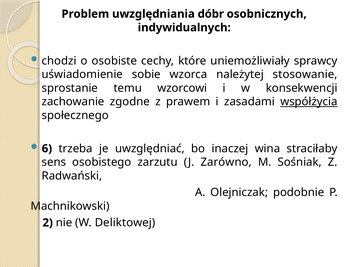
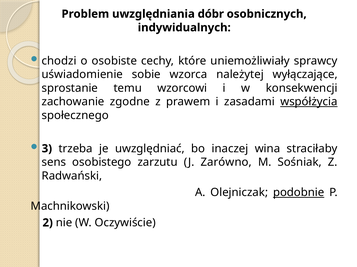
stosowanie: stosowanie -> wyłączające (305, 75)
6: 6 -> 3 (47, 149)
podobnie underline: none -> present (299, 193)
Deliktowej: Deliktowej -> Oczywiście (125, 223)
